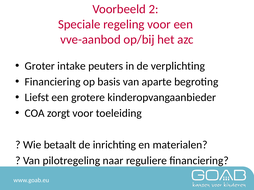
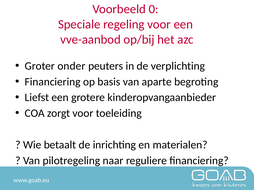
2: 2 -> 0 (154, 9)
intake: intake -> onder (71, 66)
